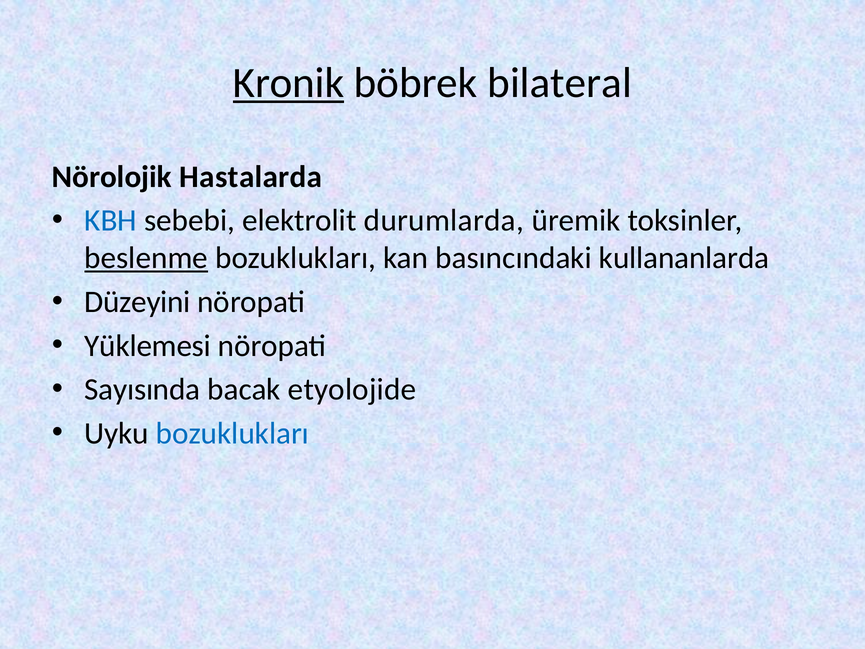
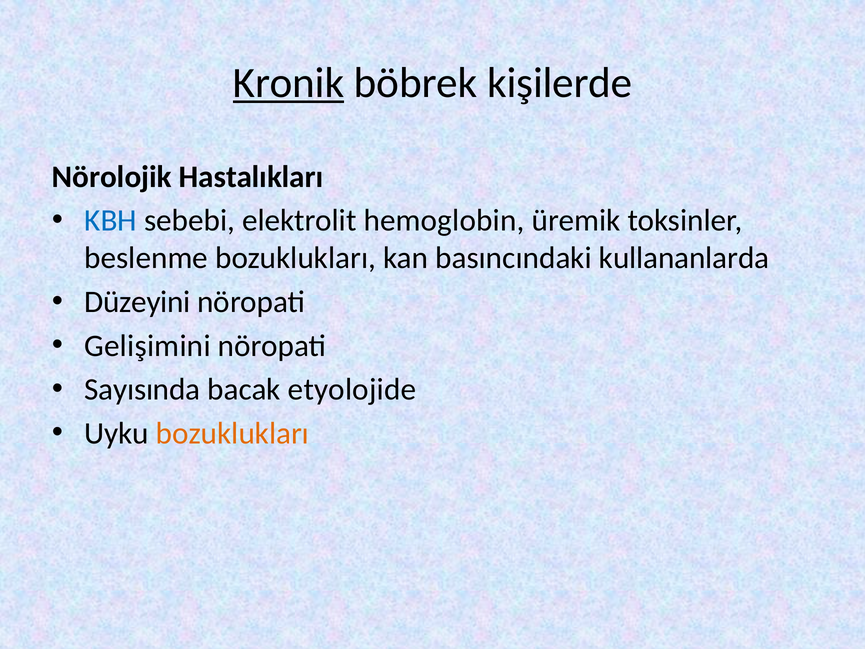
bilateral: bilateral -> kişilerde (560, 83)
Hastalarda: Hastalarda -> Hastalıkları (251, 177)
durumlarda: durumlarda -> hemoglobin (444, 220)
beslenme underline: present -> none (146, 258)
Yüklemesi: Yüklemesi -> Gelişimini (148, 346)
bozuklukları colour: blue -> orange (232, 433)
